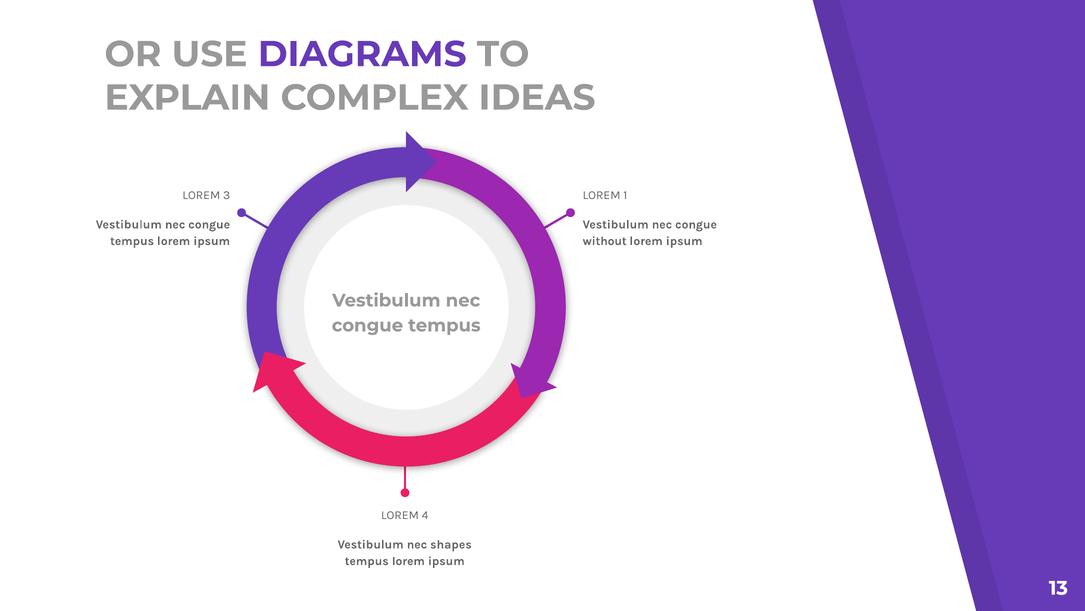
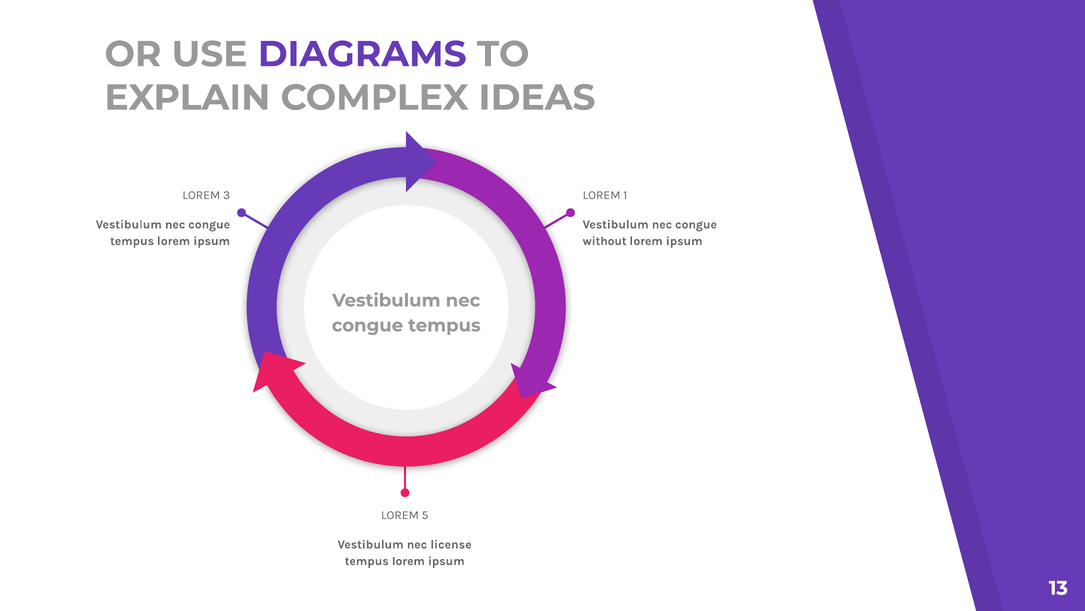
4: 4 -> 5 (425, 515)
shapes: shapes -> license (451, 544)
